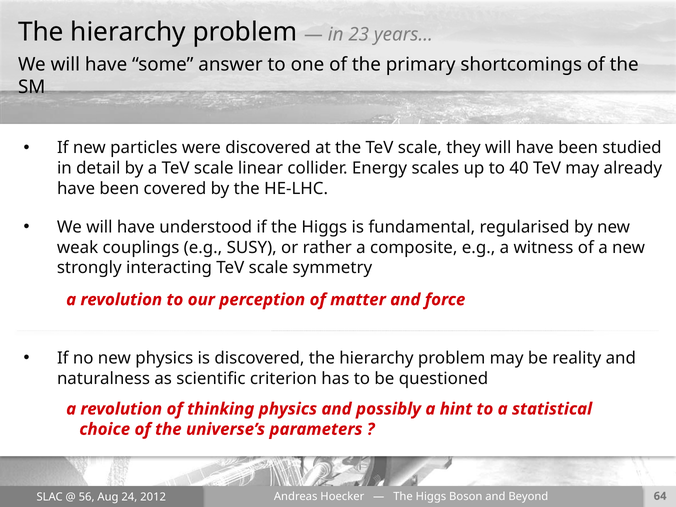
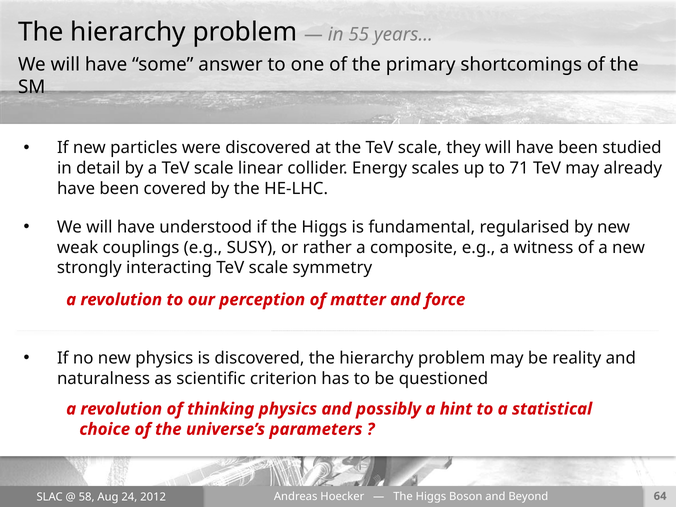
23: 23 -> 55 (359, 35)
40: 40 -> 71 (519, 168)
56: 56 -> 58 (87, 497)
